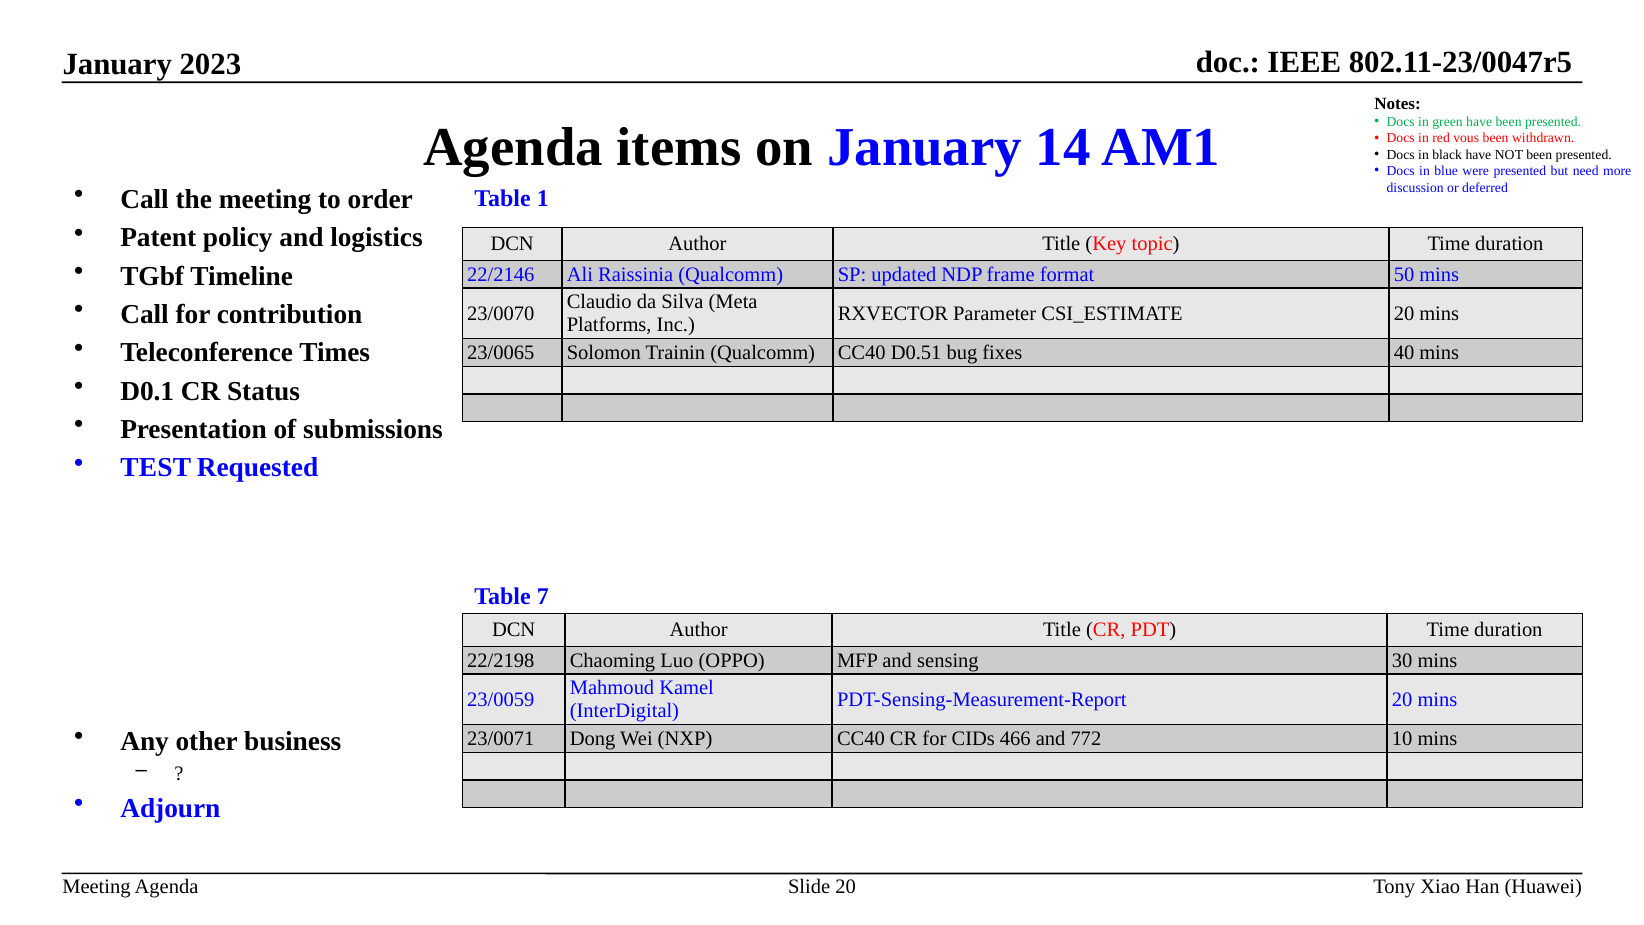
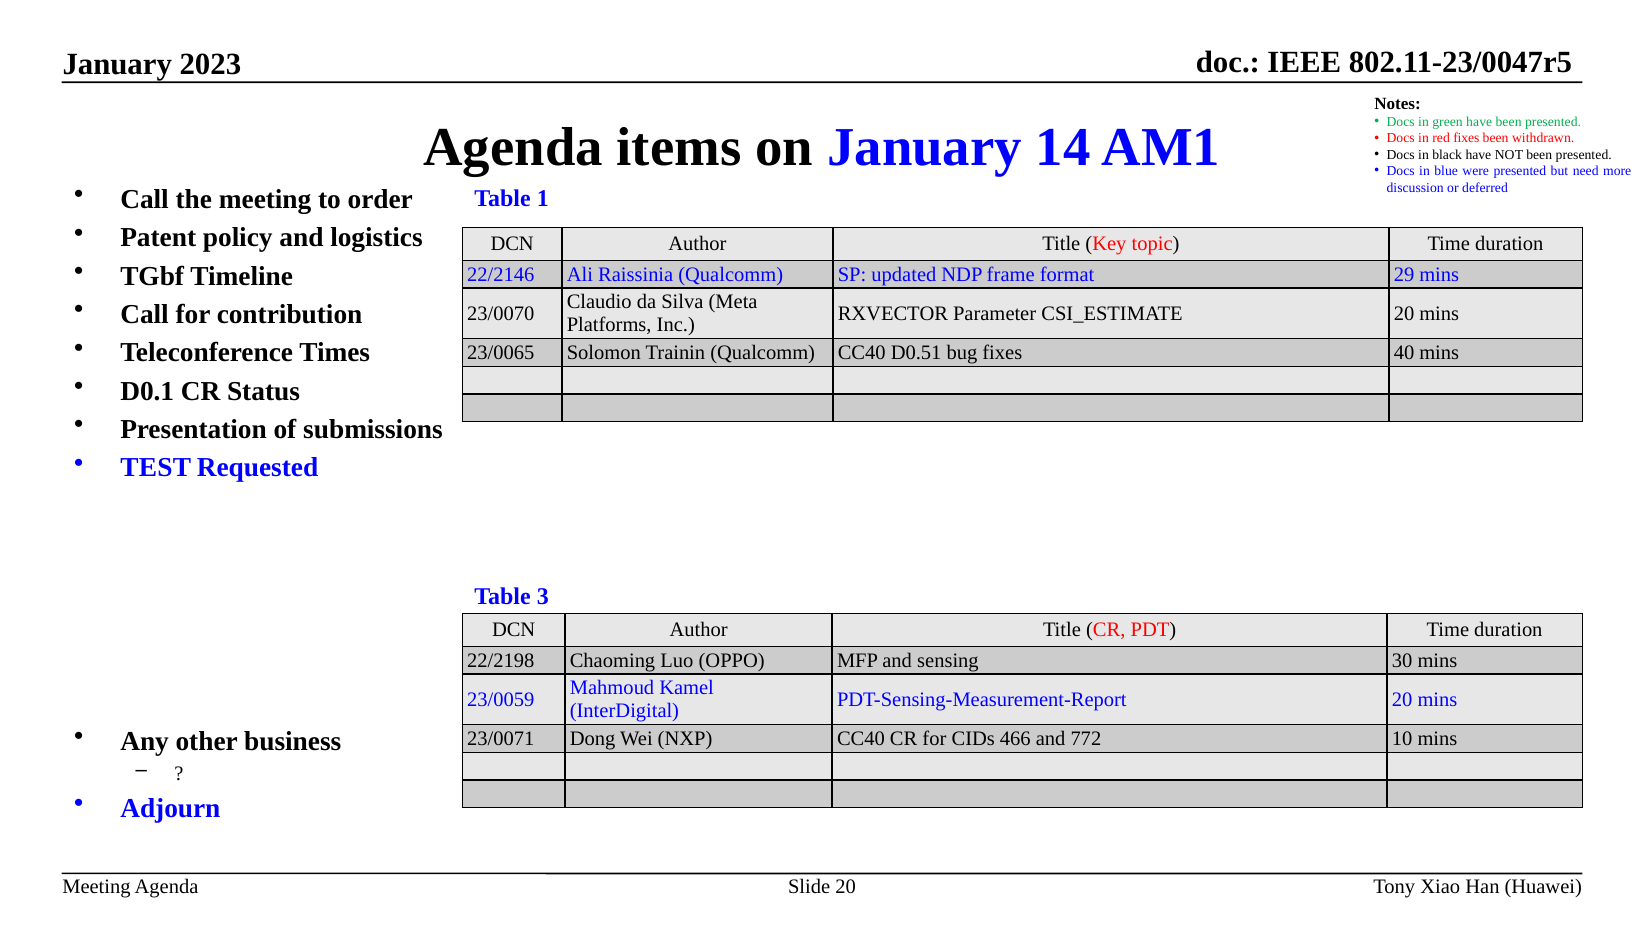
red vous: vous -> fixes (1466, 138)
50: 50 -> 29 (1404, 274)
7: 7 -> 3 (543, 597)
